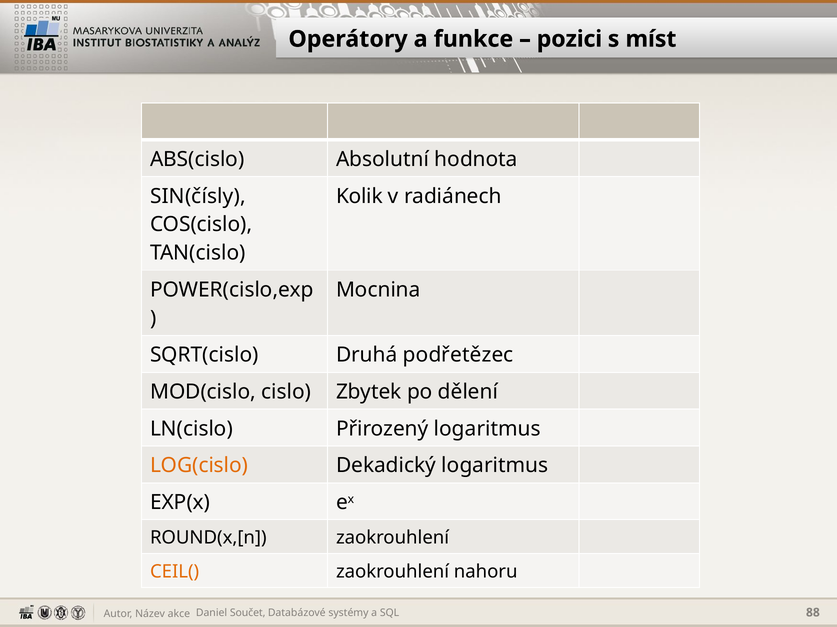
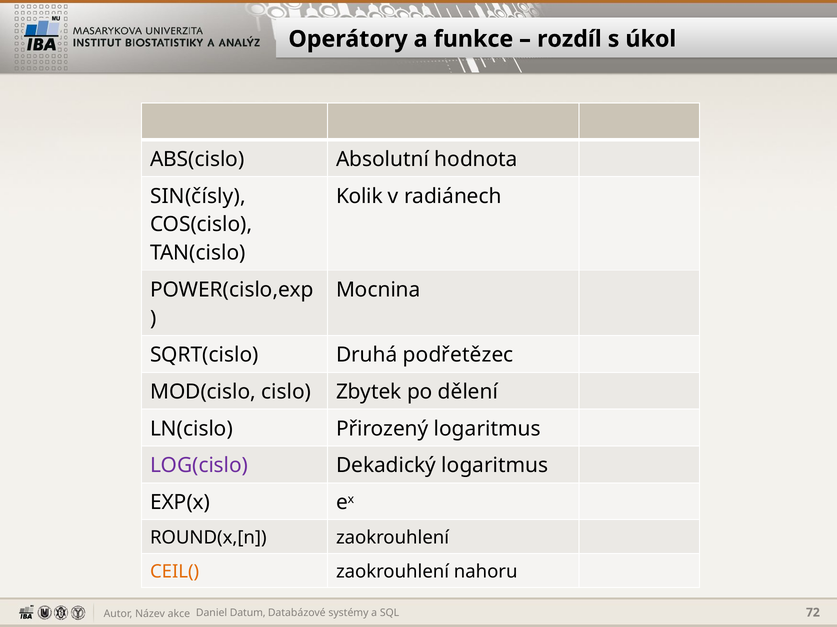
pozici: pozici -> rozdíl (569, 39)
míst: míst -> úkol (651, 39)
LOG(cislo colour: orange -> purple (199, 466)
Součet: Součet -> Datum (248, 614)
88: 88 -> 72 (813, 613)
